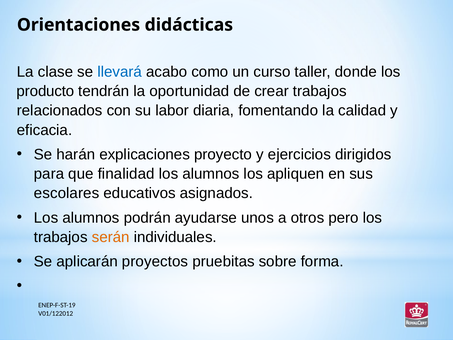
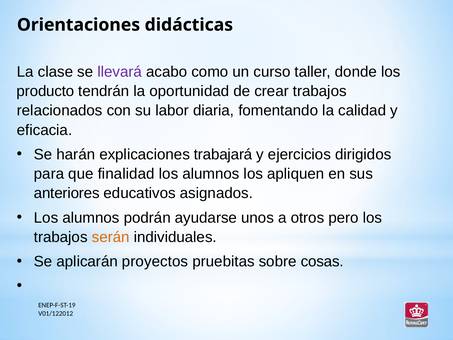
llevará colour: blue -> purple (120, 72)
proyecto: proyecto -> trabajará (223, 154)
escolares: escolares -> anteriores (67, 193)
forma: forma -> cosas (322, 261)
